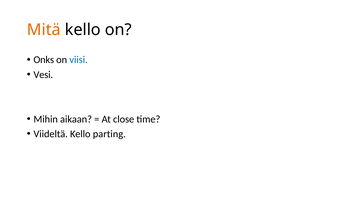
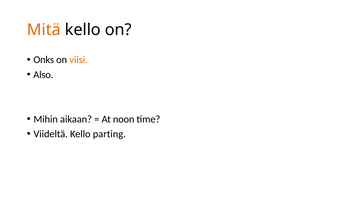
viisi colour: blue -> orange (79, 60)
Vesi: Vesi -> Also (43, 74)
close: close -> noon (124, 119)
